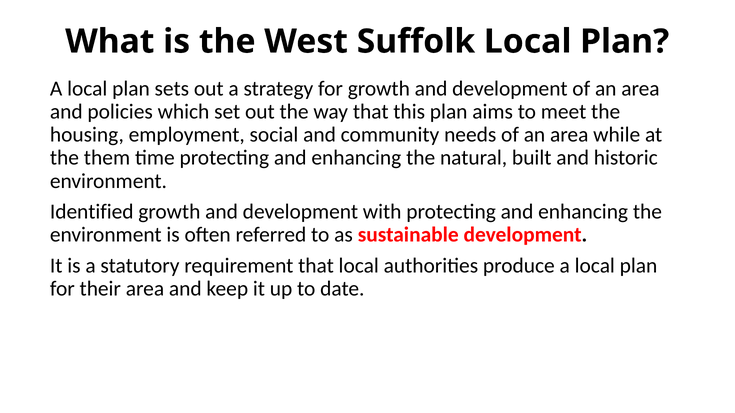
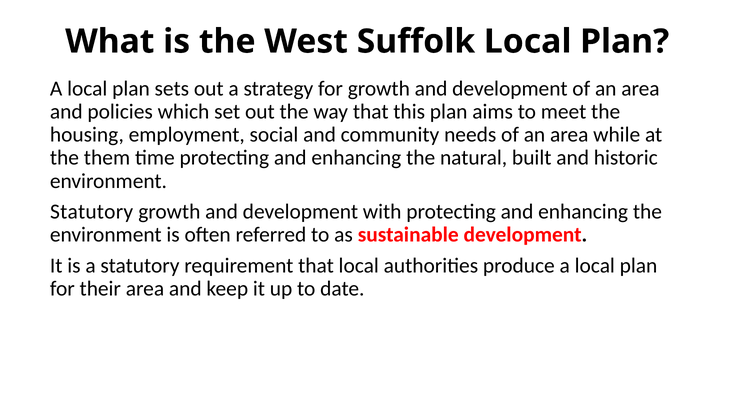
Identified: Identified -> Statutory (92, 212)
